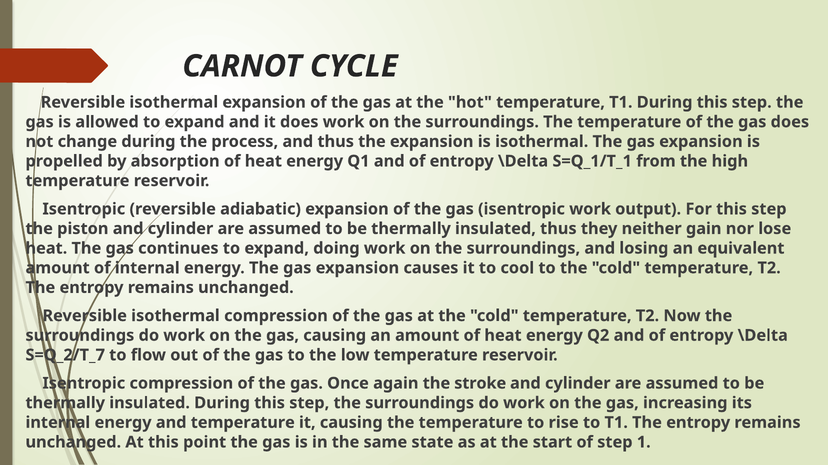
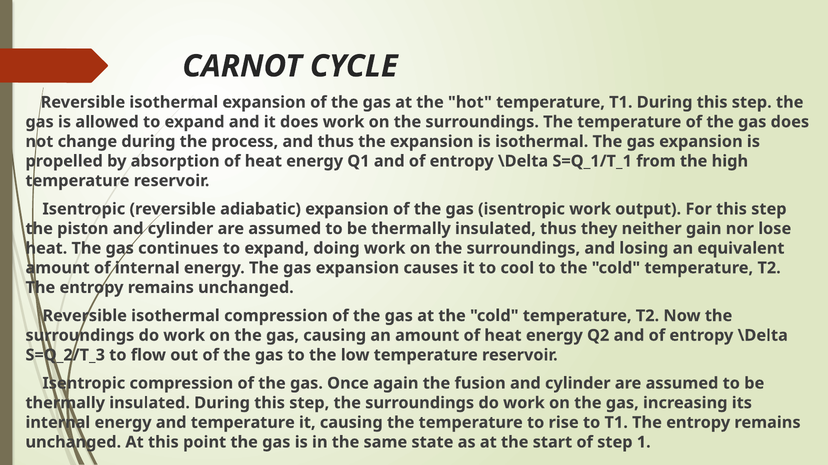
S=Q_2/T_7: S=Q_2/T_7 -> S=Q_2/T_3 (65, 356)
stroke: stroke -> fusion (480, 384)
